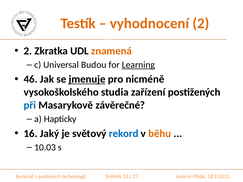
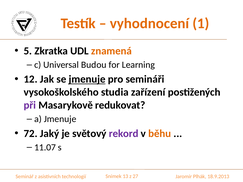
vyhodnocení 2: 2 -> 1 (201, 24)
2: 2 -> 5 (28, 51)
Learning underline: present -> none (138, 65)
46: 46 -> 12 (31, 79)
nicméně: nicméně -> semináři (145, 79)
při colour: blue -> purple (30, 105)
závěrečné: závěrečné -> redukovat (120, 105)
a Hapticky: Hapticky -> Jmenuje (60, 119)
16: 16 -> 72 (31, 134)
rekord colour: blue -> purple (124, 134)
10.03: 10.03 -> 11.07 (45, 148)
